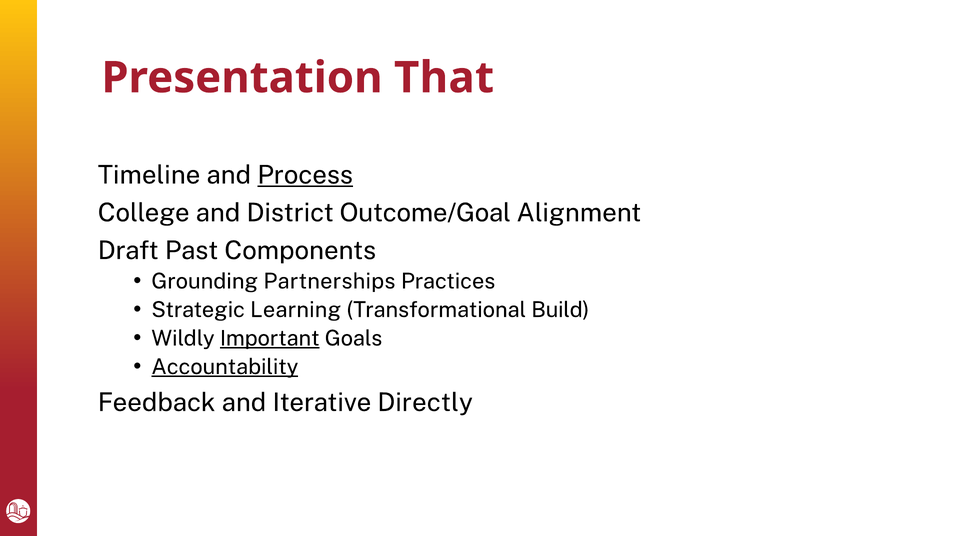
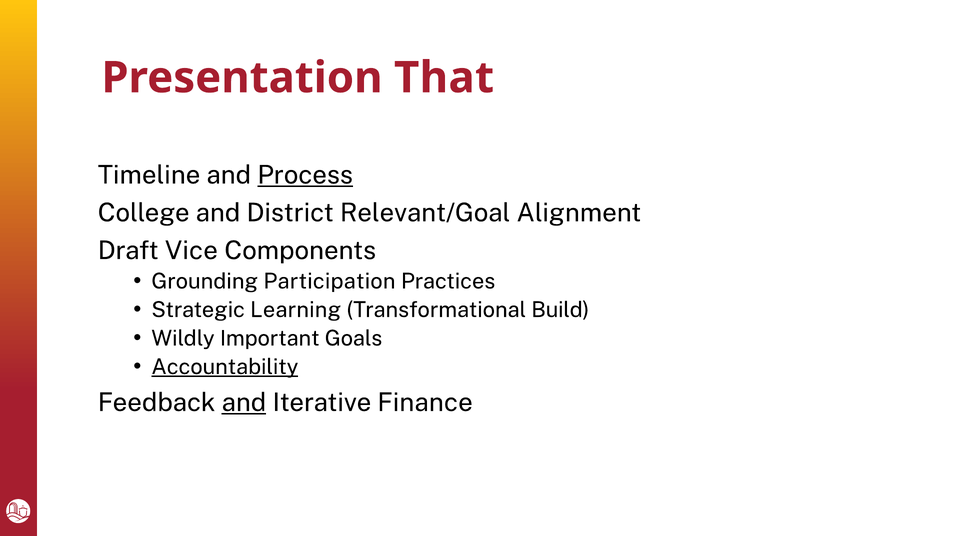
Outcome/Goal: Outcome/Goal -> Relevant/Goal (425, 213)
Past: Past -> Vice (191, 251)
Partnerships: Partnerships -> Participation (329, 281)
Important underline: present -> none (270, 338)
and underline: none -> present (244, 403)
Directly: Directly -> Finance (425, 403)
